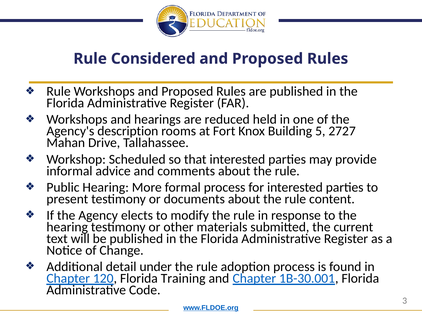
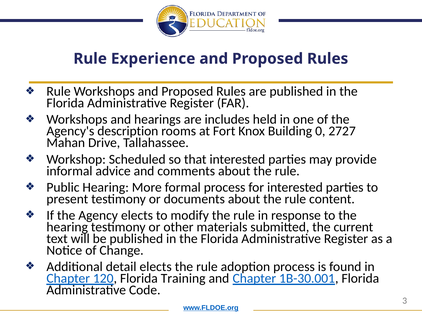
Considered: Considered -> Experience (153, 59)
reduced: reduced -> includes (227, 119)
5: 5 -> 0 (320, 131)
detail under: under -> elects (156, 266)
